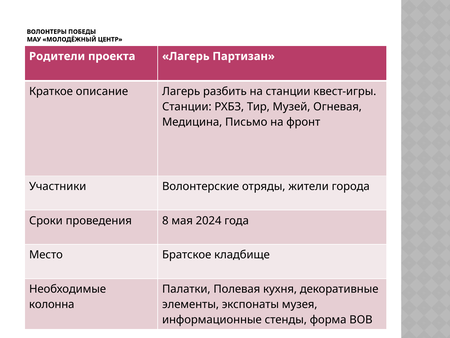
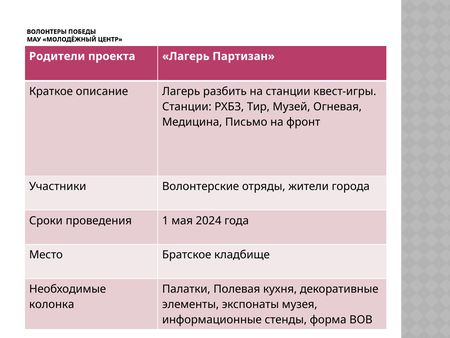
8: 8 -> 1 (165, 220)
колонна: колонна -> колонка (52, 304)
